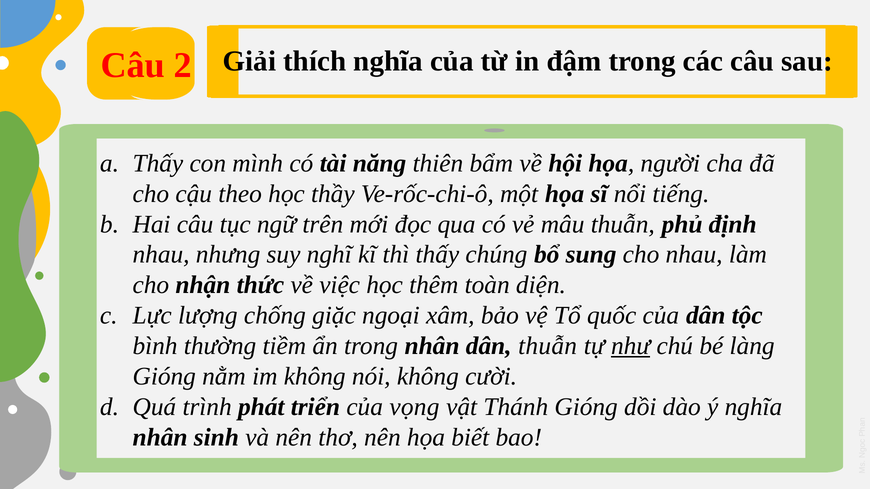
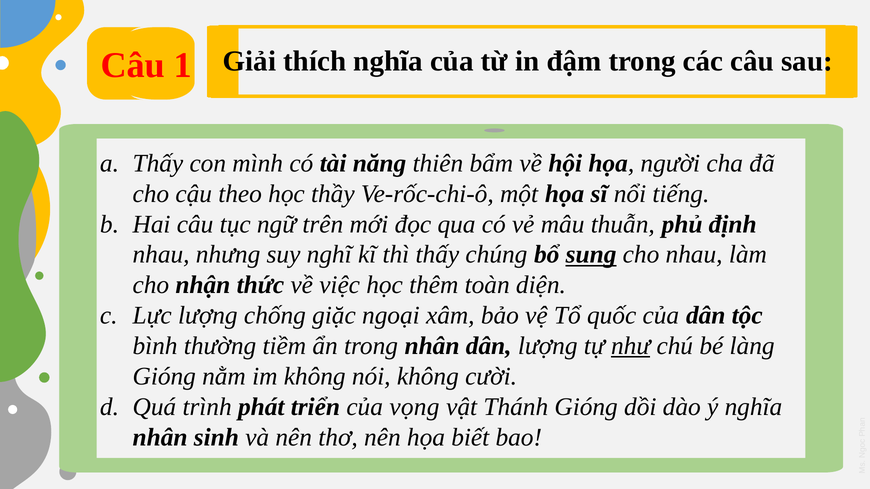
2: 2 -> 1 (183, 66)
sung underline: none -> present (591, 255)
dân thuẫn: thuẫn -> lượng (548, 346)
